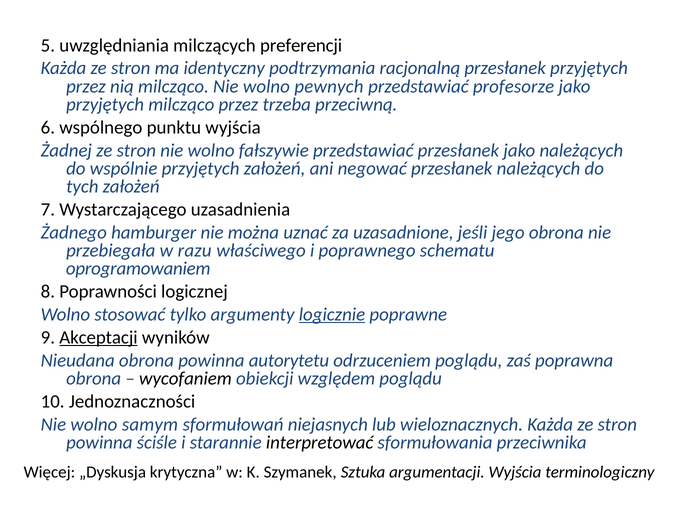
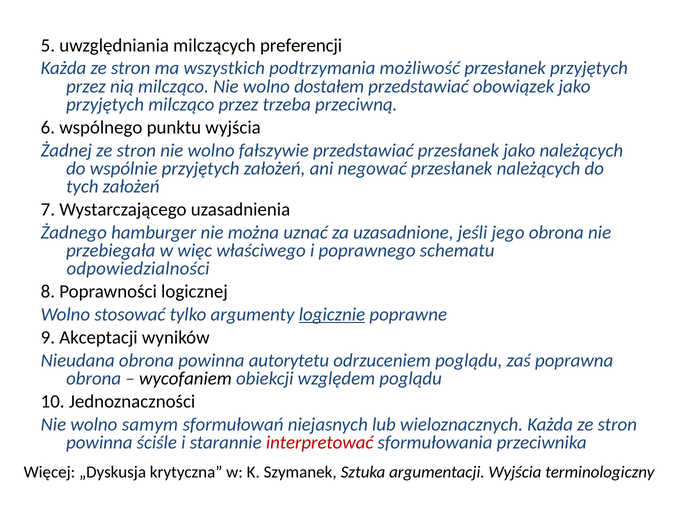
identyczny: identyczny -> wszystkich (224, 68)
racjonalną: racjonalną -> możliwość (420, 68)
pewnych: pewnych -> dostałem (329, 86)
profesorze: profesorze -> obowiązek (514, 86)
razu: razu -> więc (195, 251)
oprogramowaniem: oprogramowaniem -> odpowiedzialności (138, 269)
Akceptacji underline: present -> none (98, 338)
interpretować colour: black -> red (320, 443)
